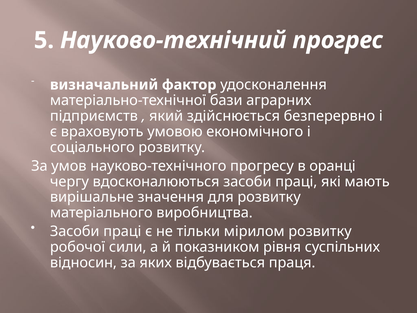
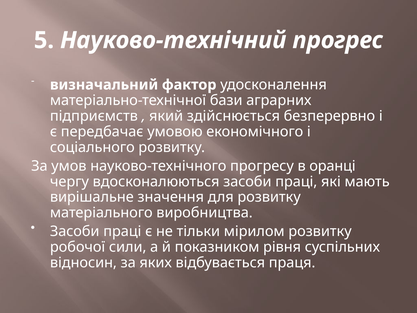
враховують: враховують -> передбачає (102, 132)
